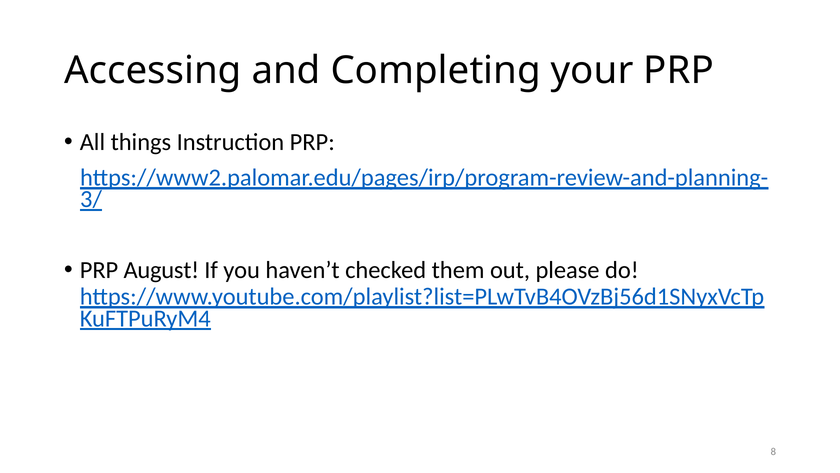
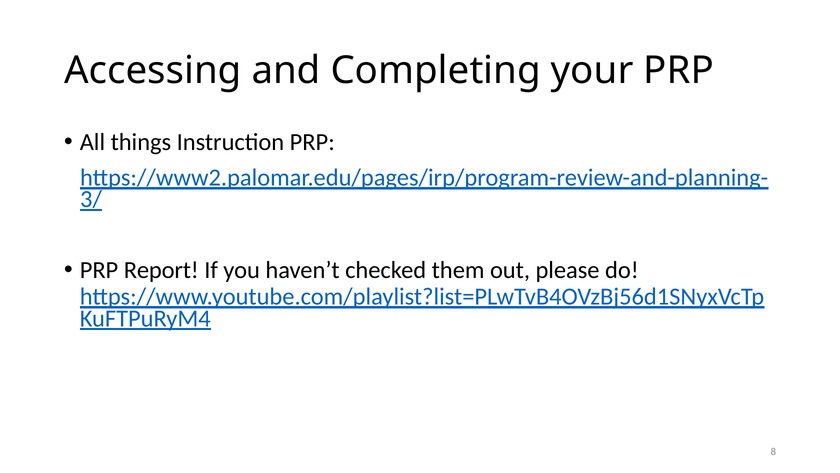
August: August -> Report (161, 270)
